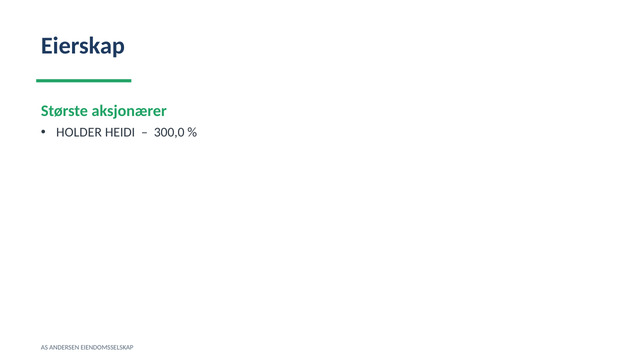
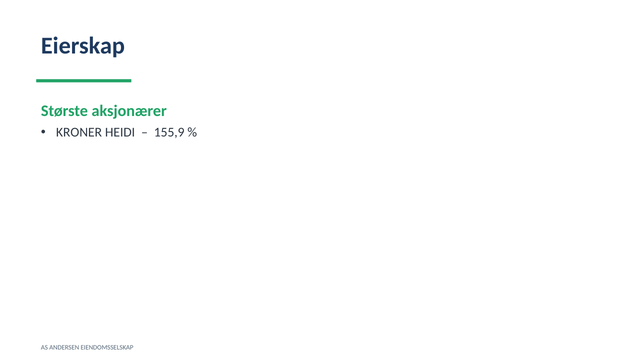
HOLDER: HOLDER -> KRONER (79, 132)
300,0: 300,0 -> 155,9 (169, 132)
